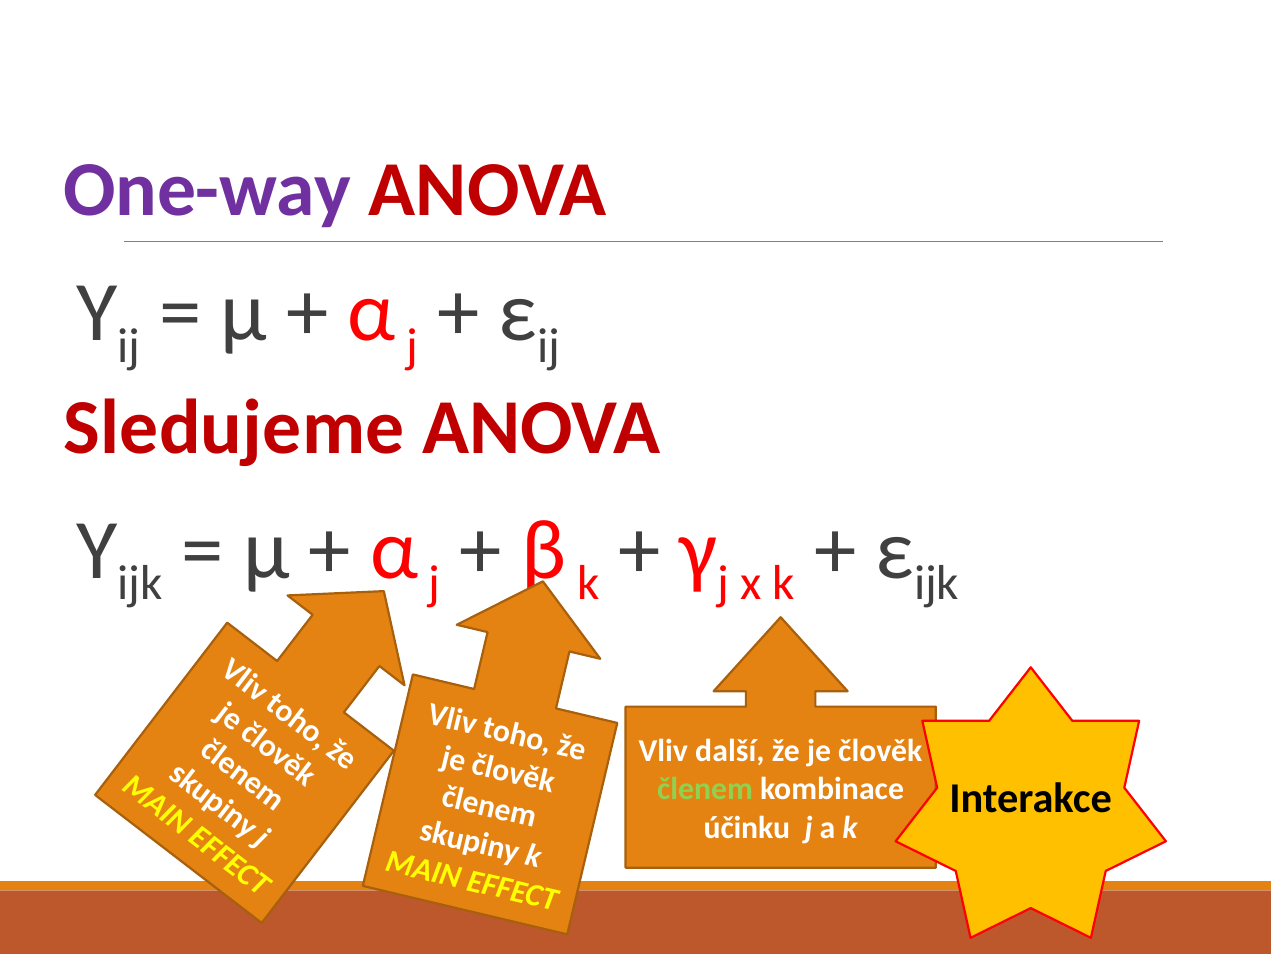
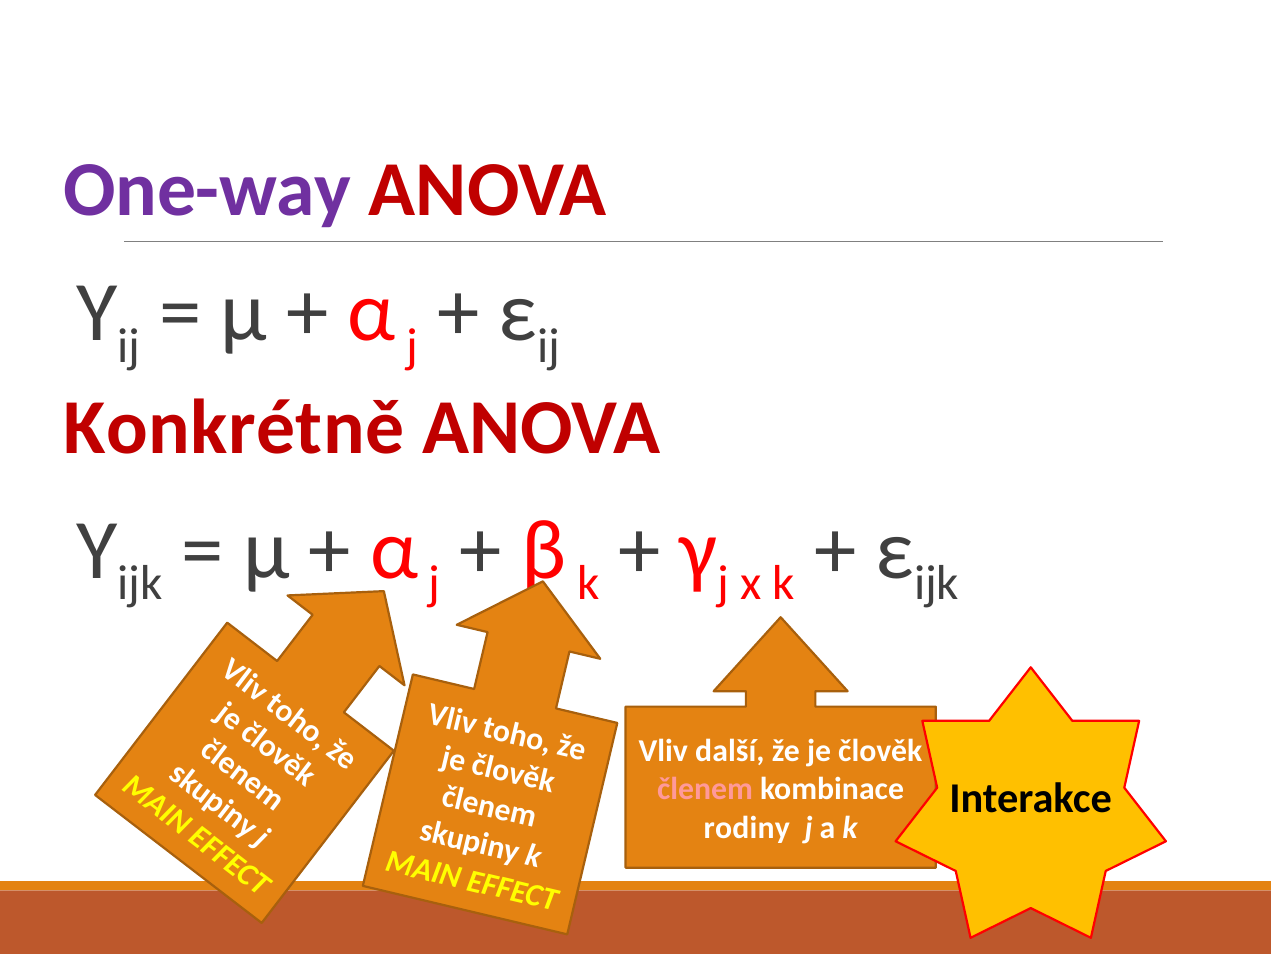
Sledujeme: Sledujeme -> Konkrétně (234, 428)
členem colour: light green -> pink (705, 789)
účinku: účinku -> rodiny (747, 827)
